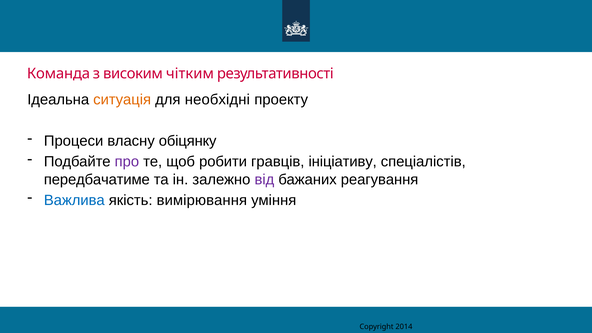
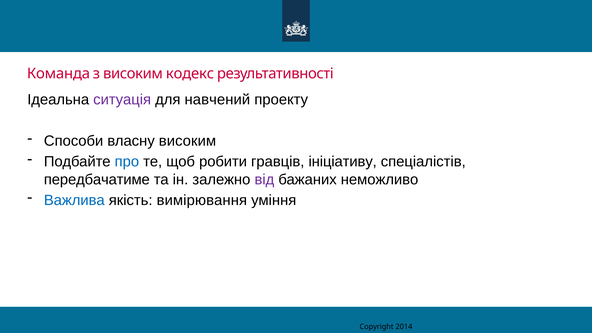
чітким: чітким -> кодекс (190, 73)
ситуація colour: orange -> purple (122, 100)
необхідні: необхідні -> навчений (217, 100)
Процеси: Процеси -> Способи (74, 141)
власну обіцянку: обіцянку -> високим (187, 141)
про colour: purple -> blue (127, 162)
реагування: реагування -> неможливо (380, 179)
